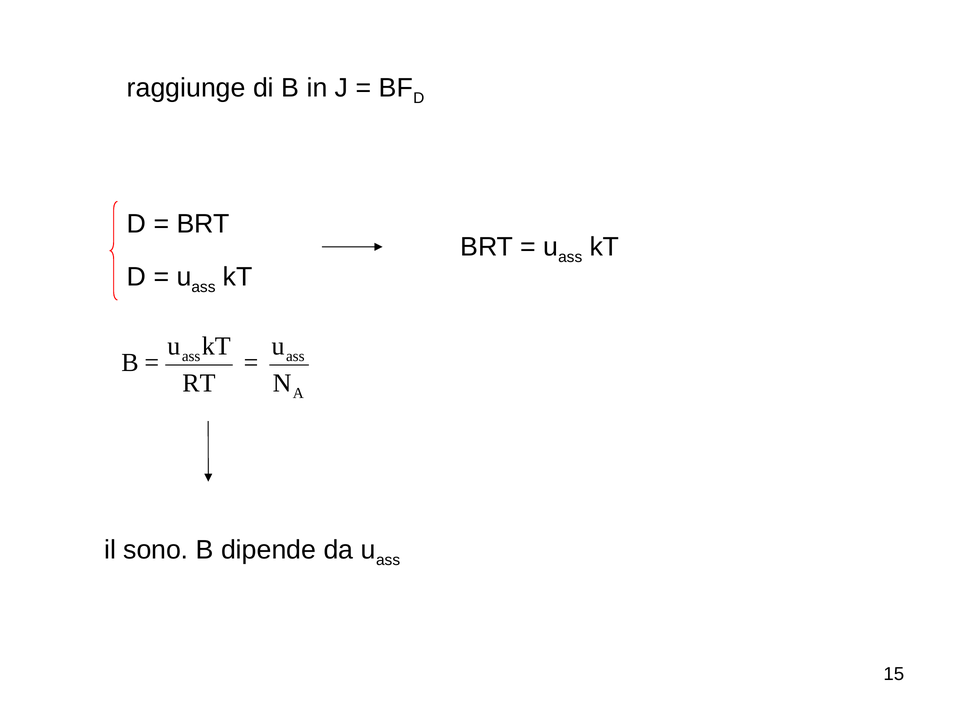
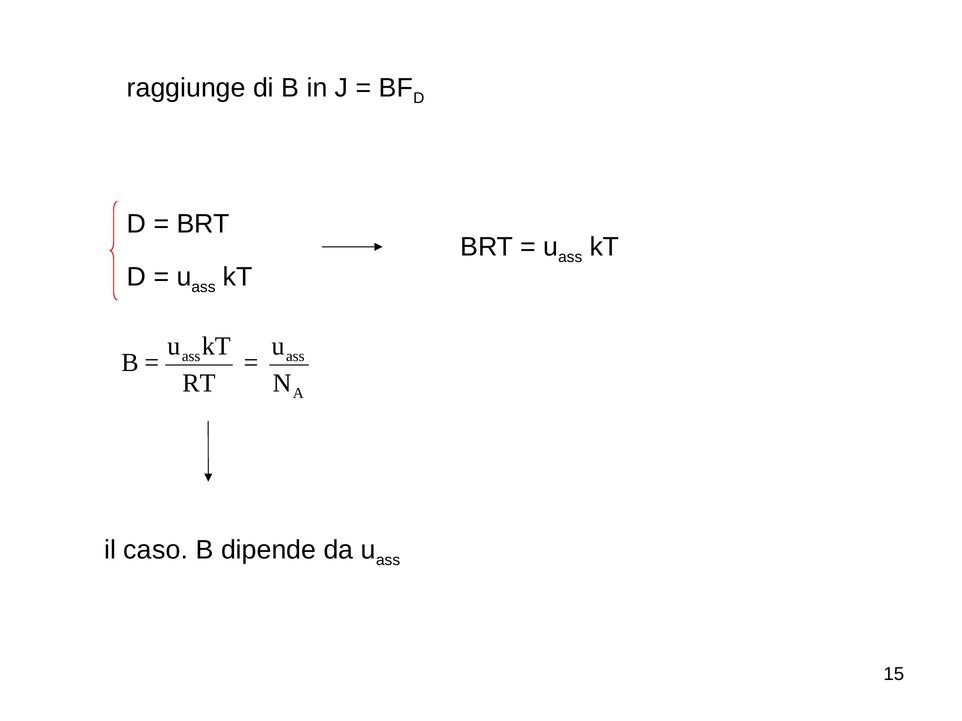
sono: sono -> caso (156, 550)
